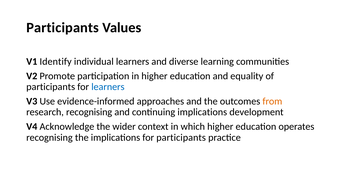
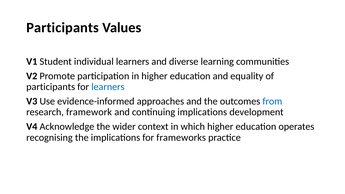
Identify: Identify -> Student (56, 61)
from colour: orange -> blue (272, 101)
research recognising: recognising -> framework (89, 112)
for participants: participants -> frameworks (181, 137)
